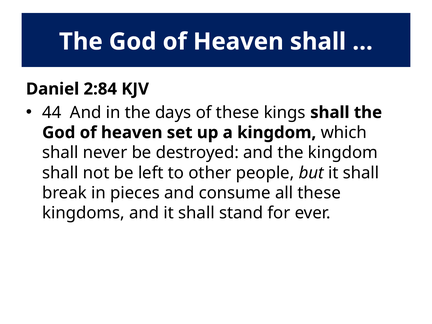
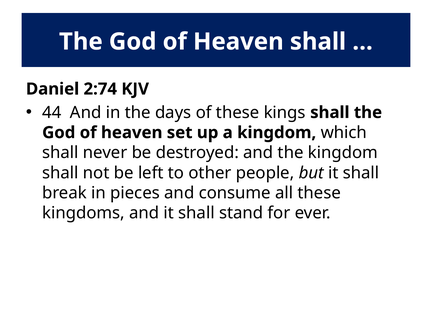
2:84: 2:84 -> 2:74 (100, 89)
